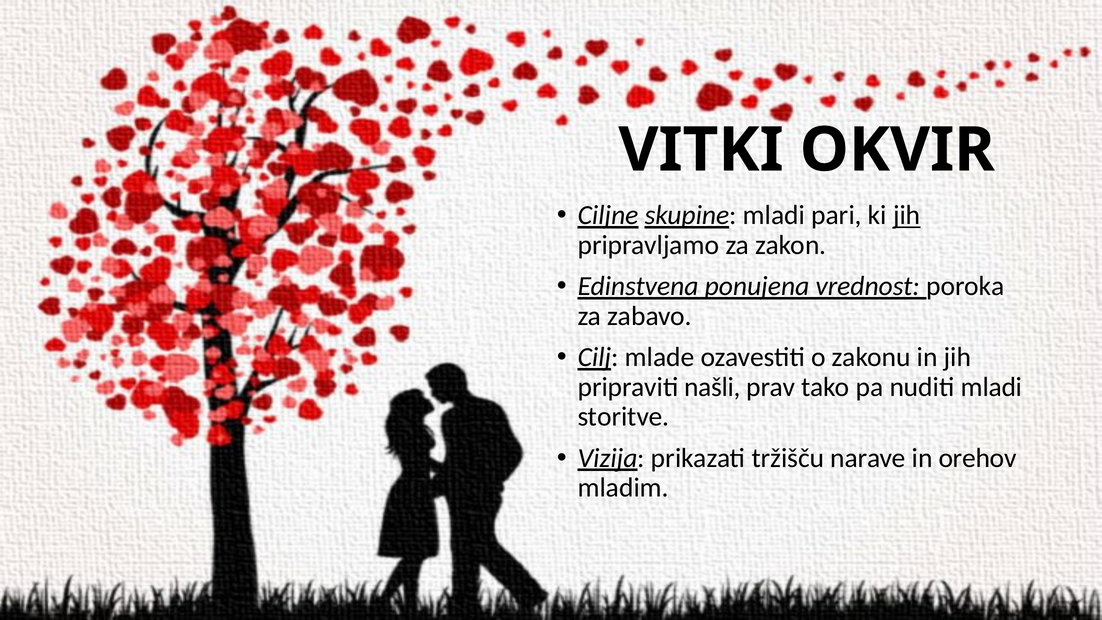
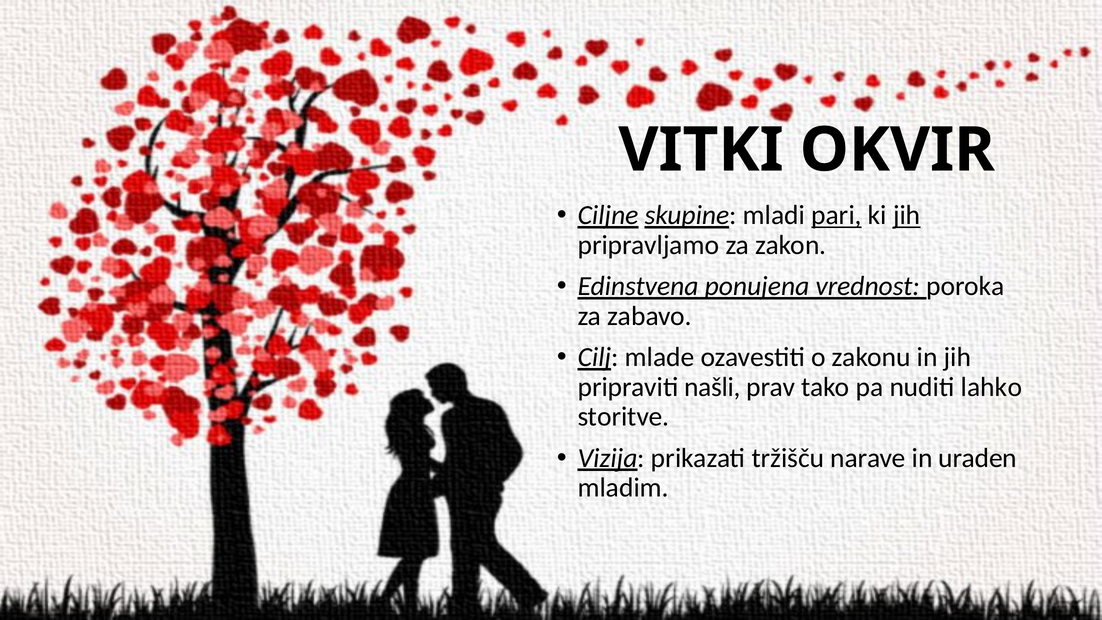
pari underline: none -> present (837, 215)
nuditi mladi: mladi -> lahko (991, 387)
orehov: orehov -> uraden (978, 458)
